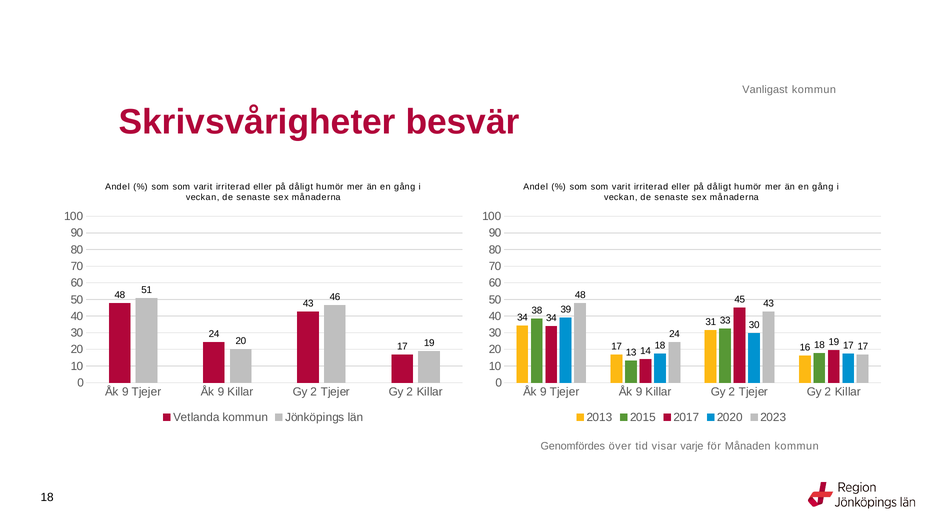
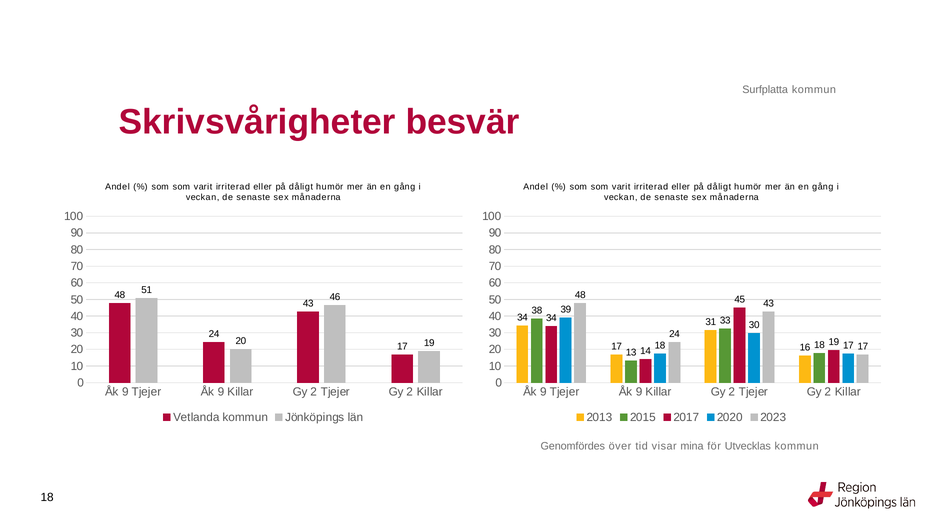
Vanligast: Vanligast -> Surfplatta (765, 90)
varje: varje -> mina (692, 446)
Månaden: Månaden -> Utvecklas (748, 446)
